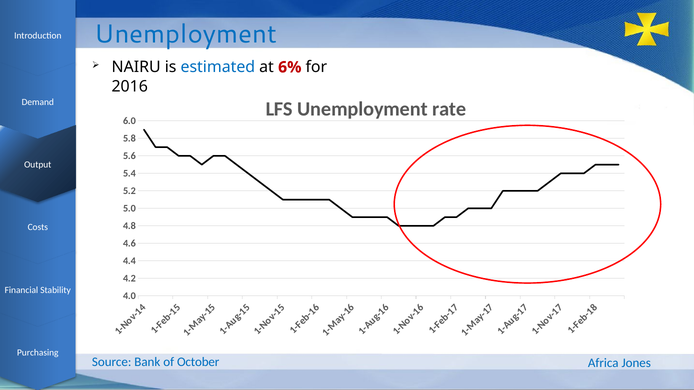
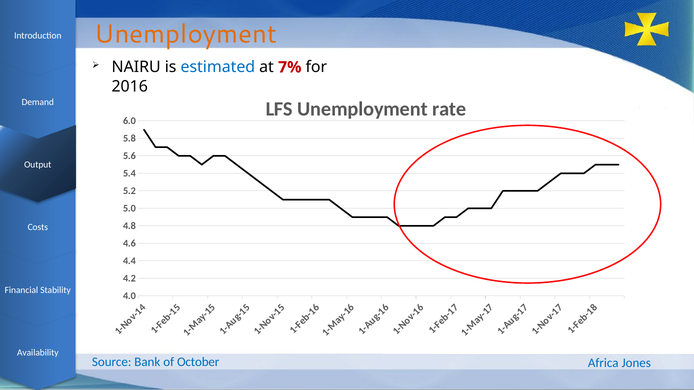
Unemployment colour: blue -> orange (186, 34)
6%: 6% -> 7% (290, 67)
Purchasing: Purchasing -> Availability (38, 353)
